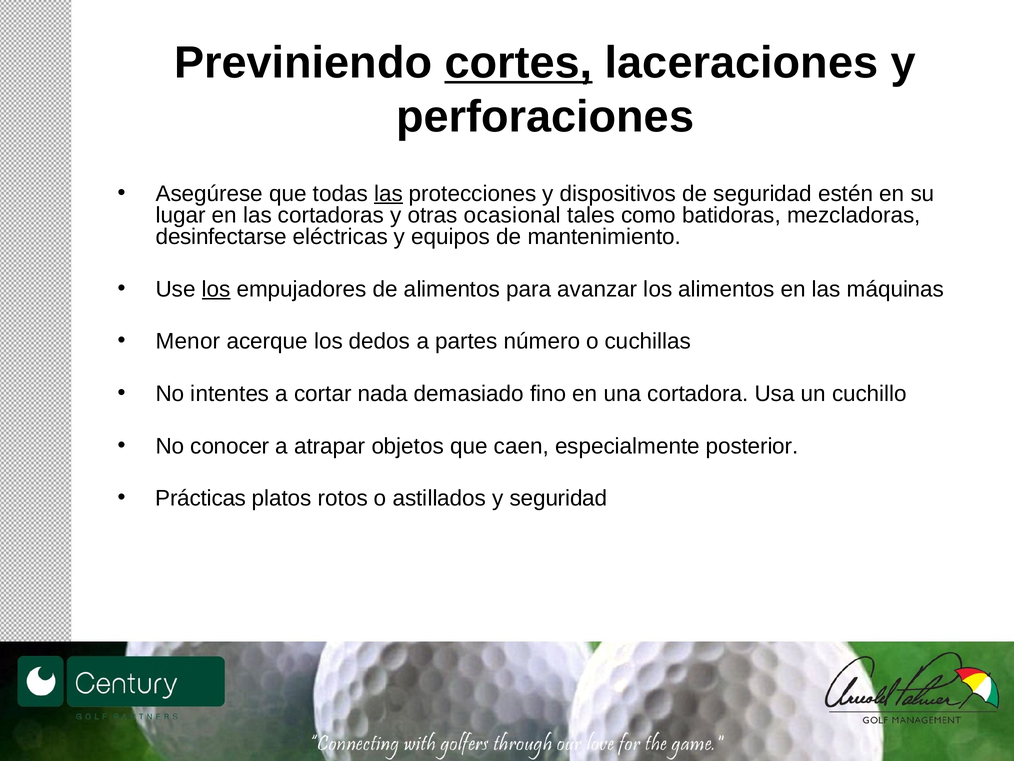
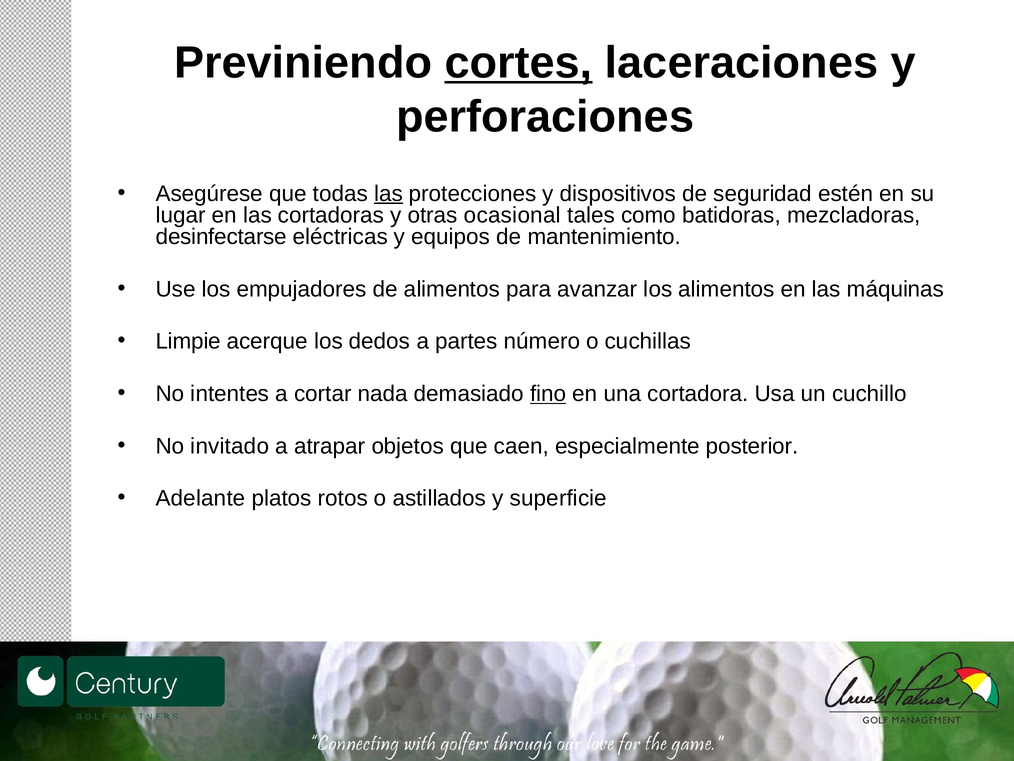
los underline: present -> none (216, 289)
Menor: Menor -> Limpie (188, 341)
fino underline: none -> present (548, 394)
conocer: conocer -> invitado (230, 446)
Prácticas: Prácticas -> Adelante (201, 498)
y seguridad: seguridad -> superficie (558, 498)
